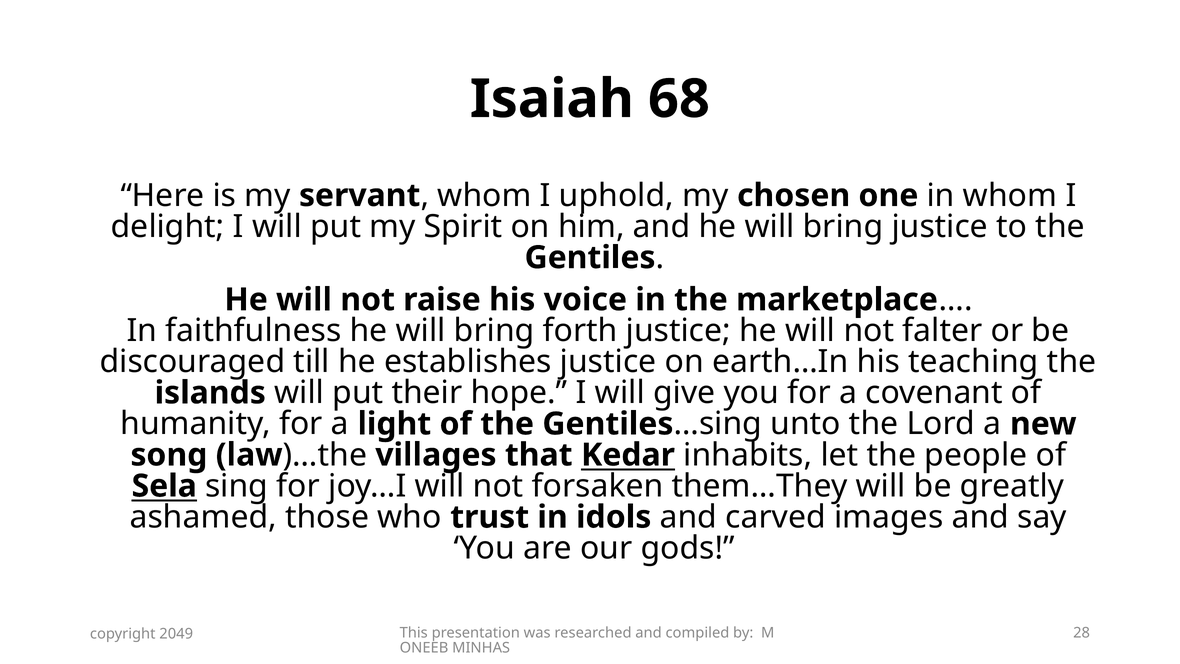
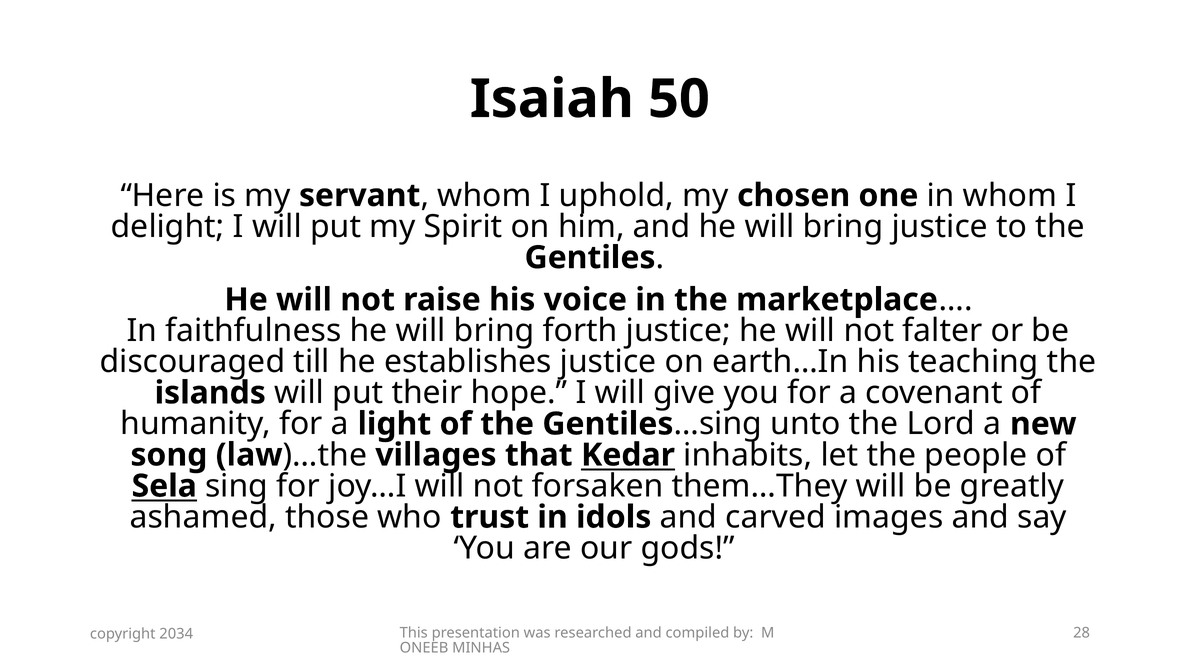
68: 68 -> 50 (679, 99)
2049: 2049 -> 2034 (176, 634)
